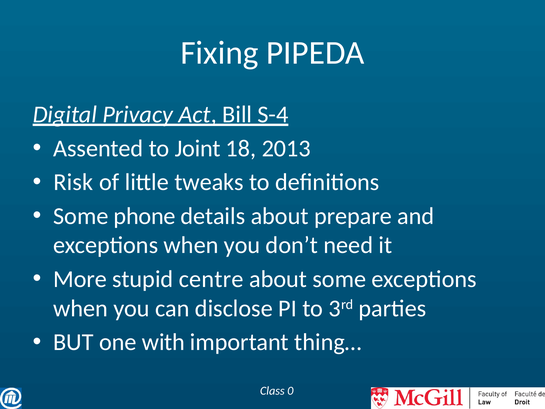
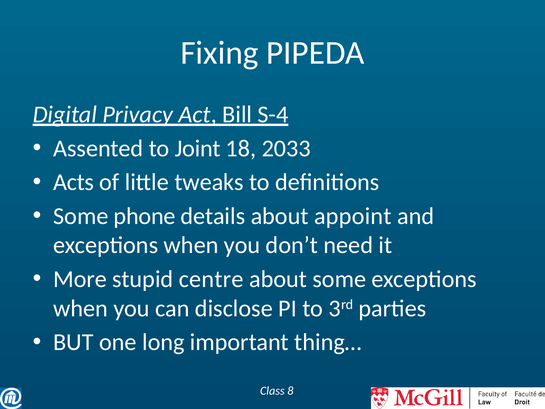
2013: 2013 -> 2033 (286, 148)
Risk: Risk -> Acts (74, 182)
prepare: prepare -> appoint (353, 216)
with: with -> long (163, 342)
0: 0 -> 8 (290, 391)
